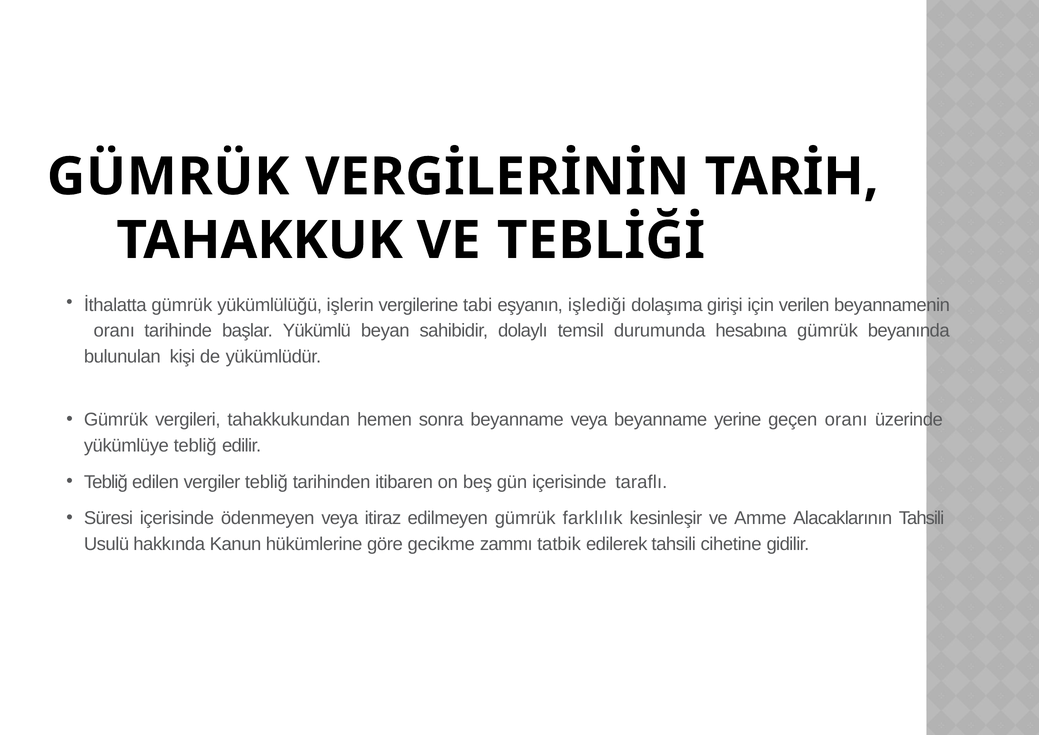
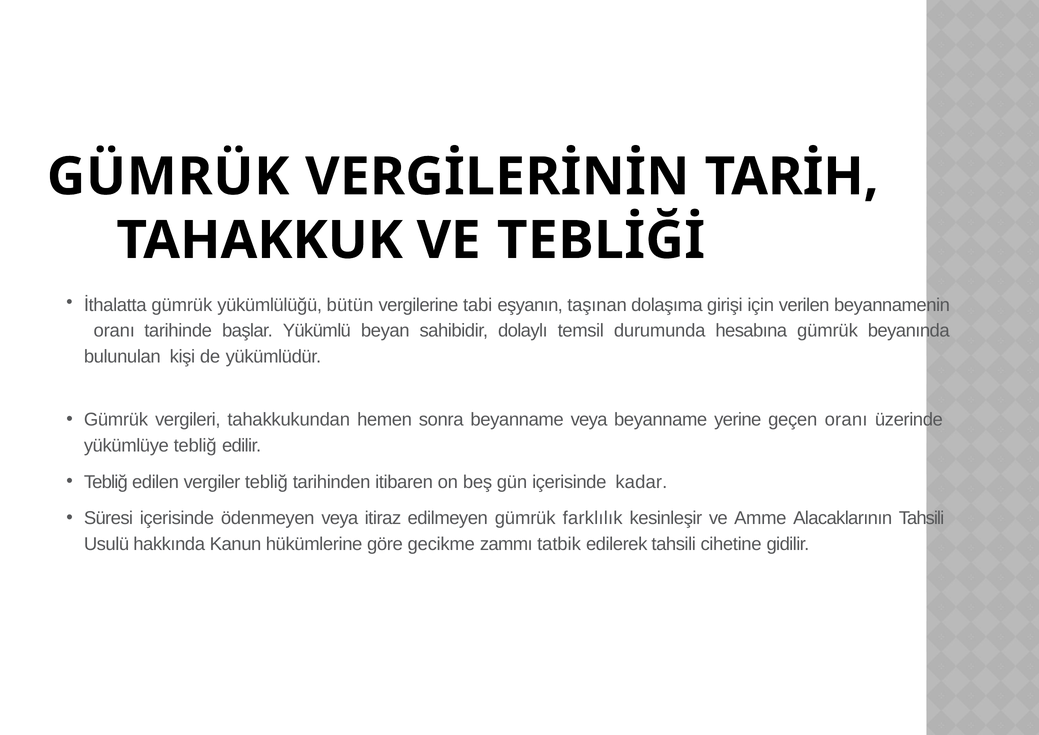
işlerin: işlerin -> bütün (350, 305)
işlediği: işlediği -> taşınan (597, 305)
taraflı: taraflı -> kadar (641, 482)
